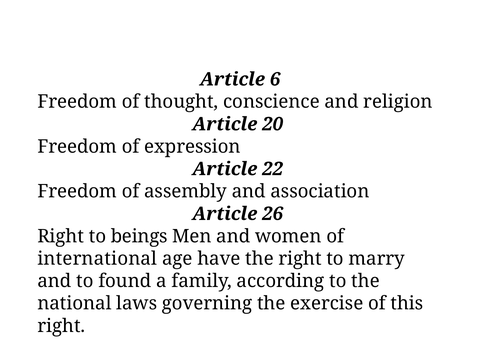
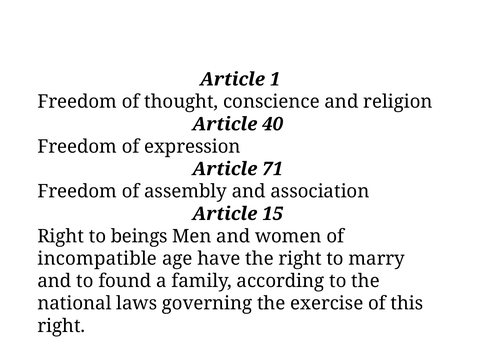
6: 6 -> 1 (275, 79)
20: 20 -> 40 (272, 124)
22: 22 -> 71 (272, 169)
26: 26 -> 15 (272, 214)
international: international -> incompatible (97, 259)
